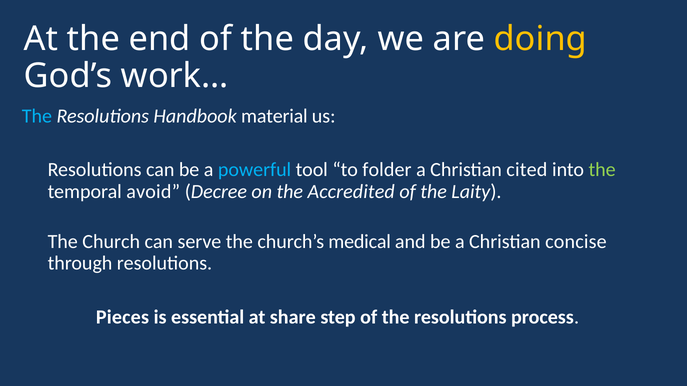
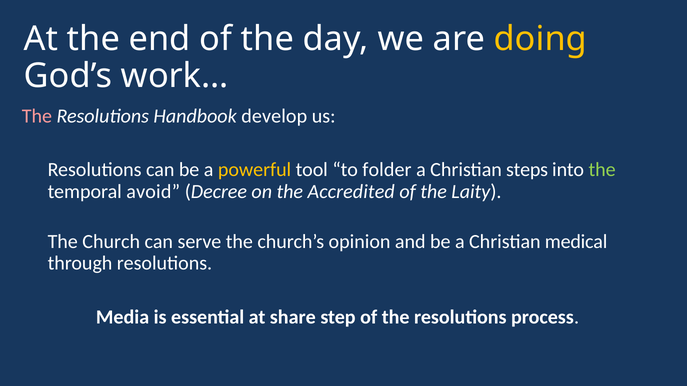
The colour: light blue -> pink (37, 116)
material: material -> develop (274, 116)
powerful colour: light blue -> yellow (255, 170)
cited: cited -> steps (527, 170)
medical: medical -> opinion (360, 242)
concise: concise -> medical (576, 242)
Pieces: Pieces -> Media (123, 317)
